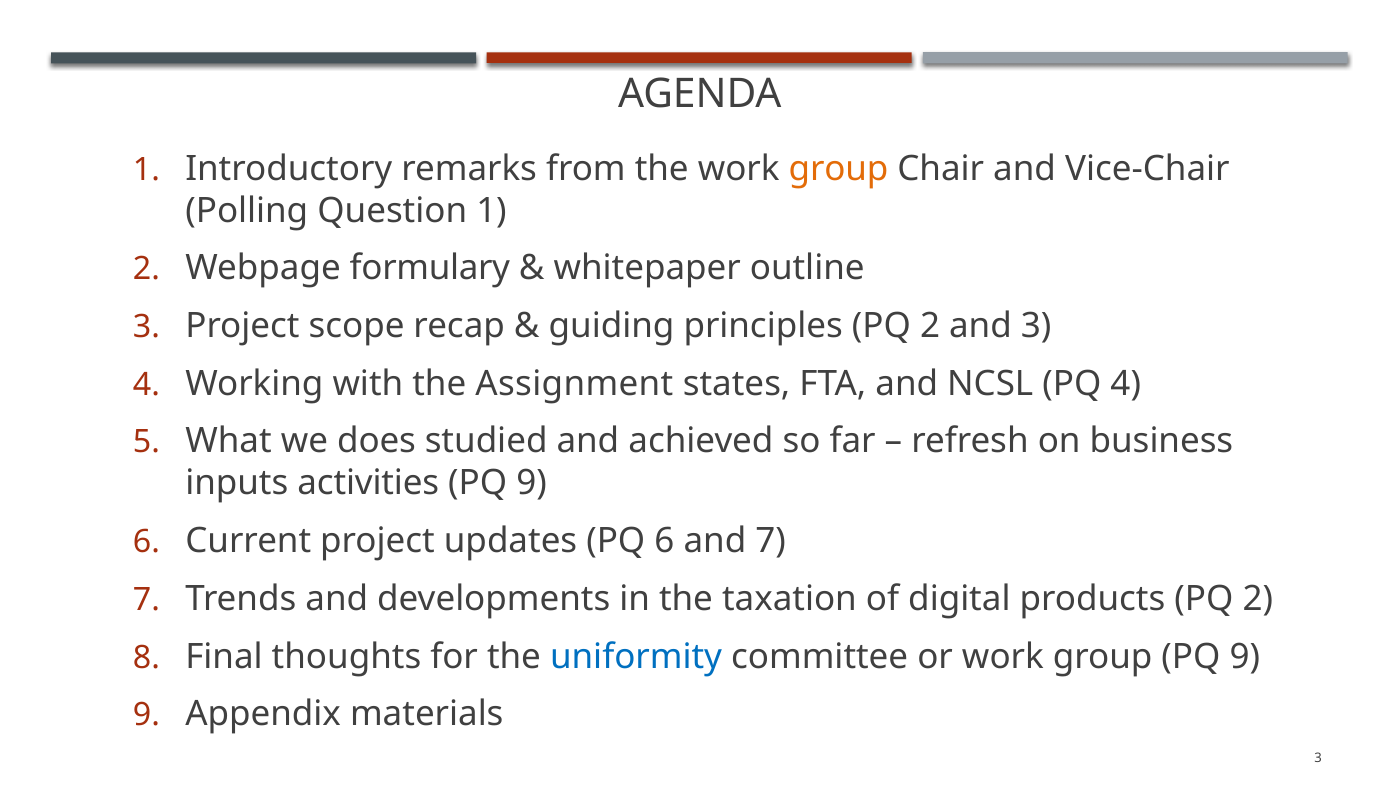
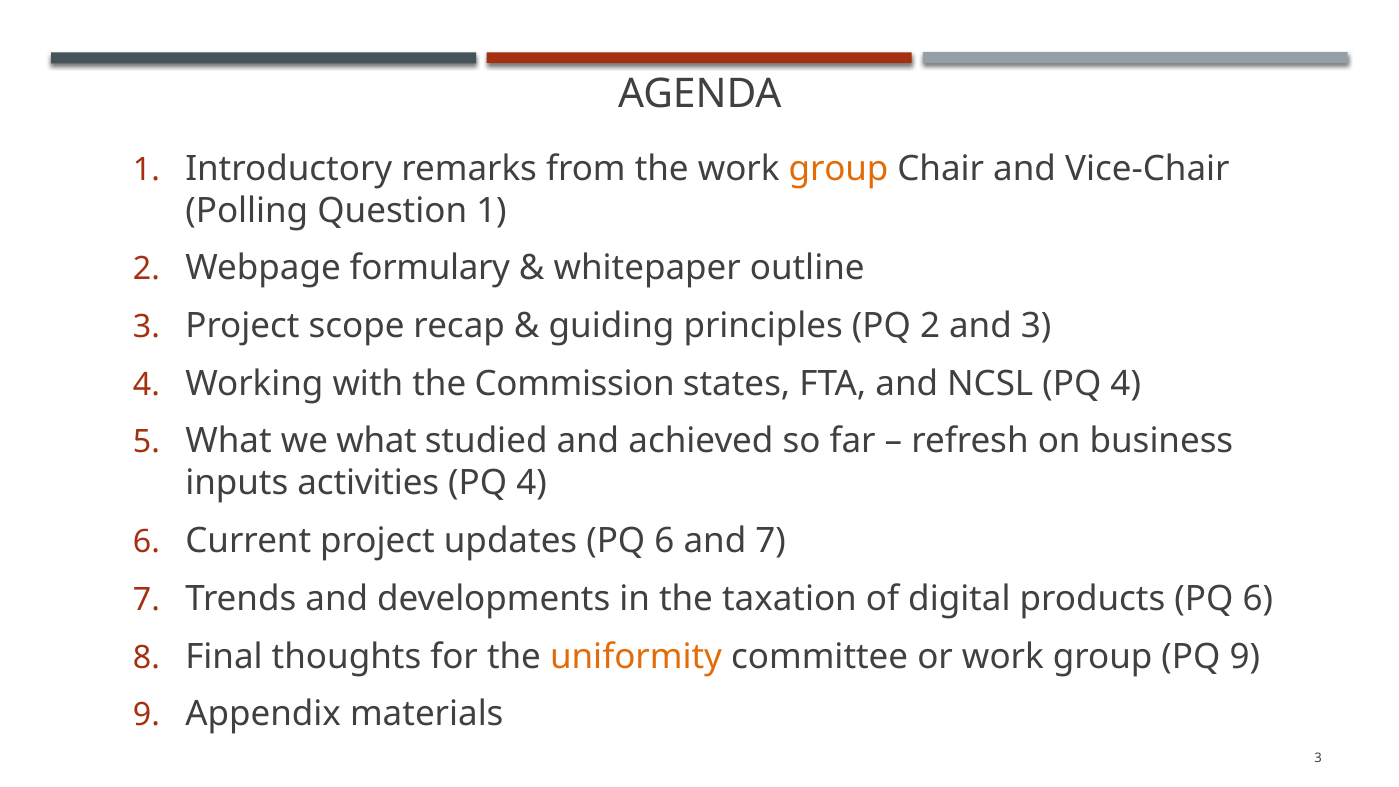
Assignment: Assignment -> Commission (575, 384)
we does: does -> what (377, 441)
9: 9 -> 4 (532, 483)
products PQ 2: 2 -> 6 (1258, 599)
uniformity colour: blue -> orange (636, 656)
